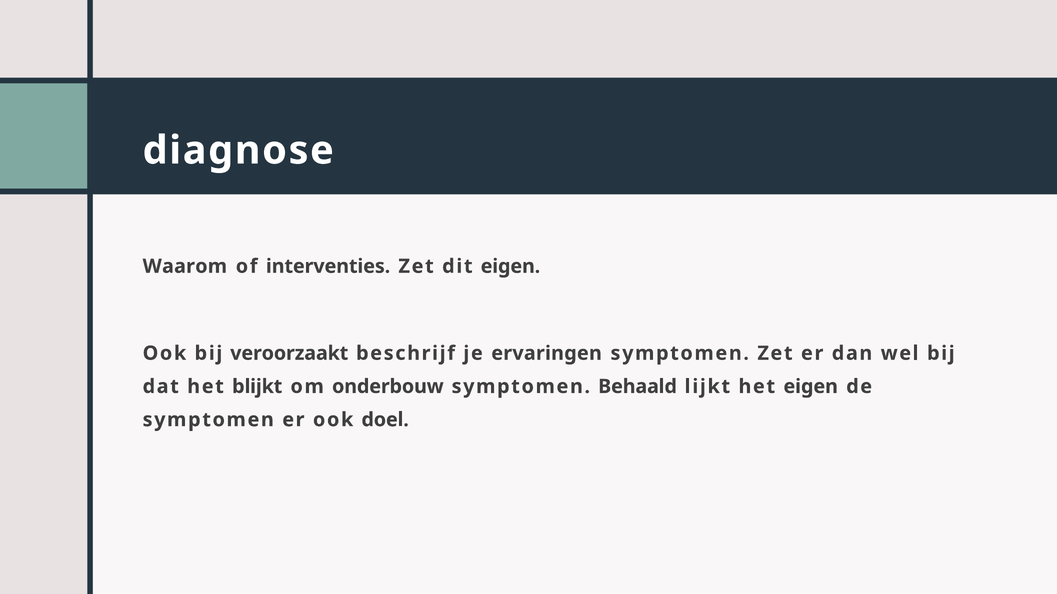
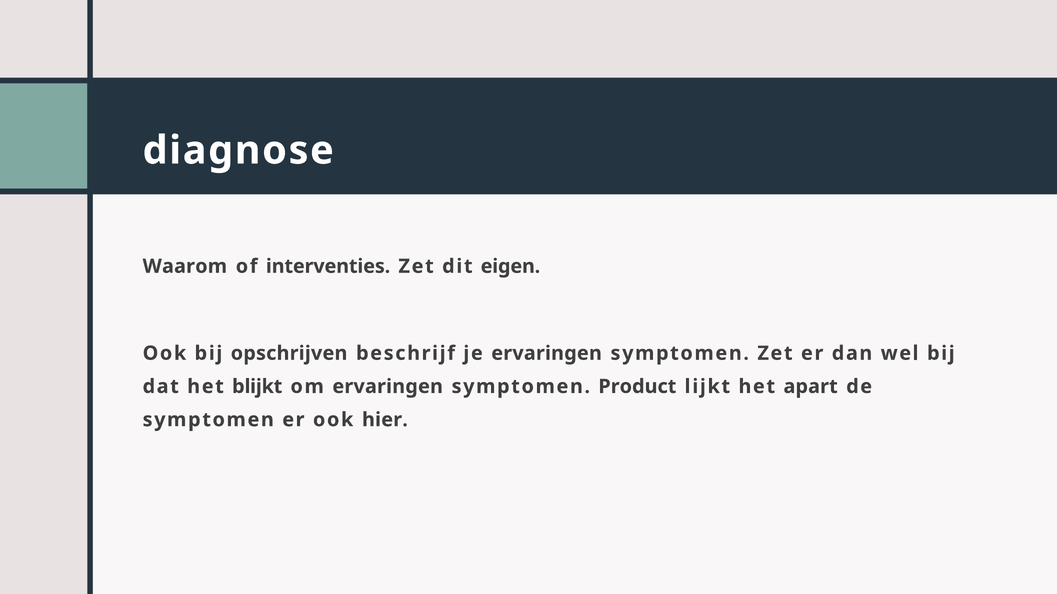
veroorzaakt: veroorzaakt -> opschrijven (289, 354)
om onderbouw: onderbouw -> ervaringen (388, 387)
Behaald: Behaald -> Product (637, 387)
het eigen: eigen -> apart (811, 387)
doel: doel -> hier (385, 420)
